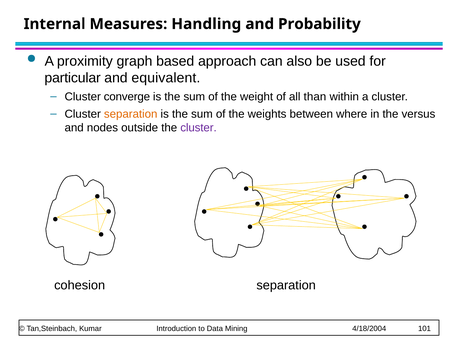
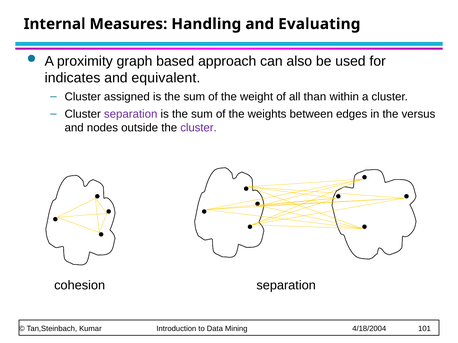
Probability: Probability -> Evaluating (319, 24)
particular: particular -> indicates (72, 78)
converge: converge -> assigned (127, 97)
separation colour: orange -> purple (131, 114)
where: where -> edges (352, 114)
